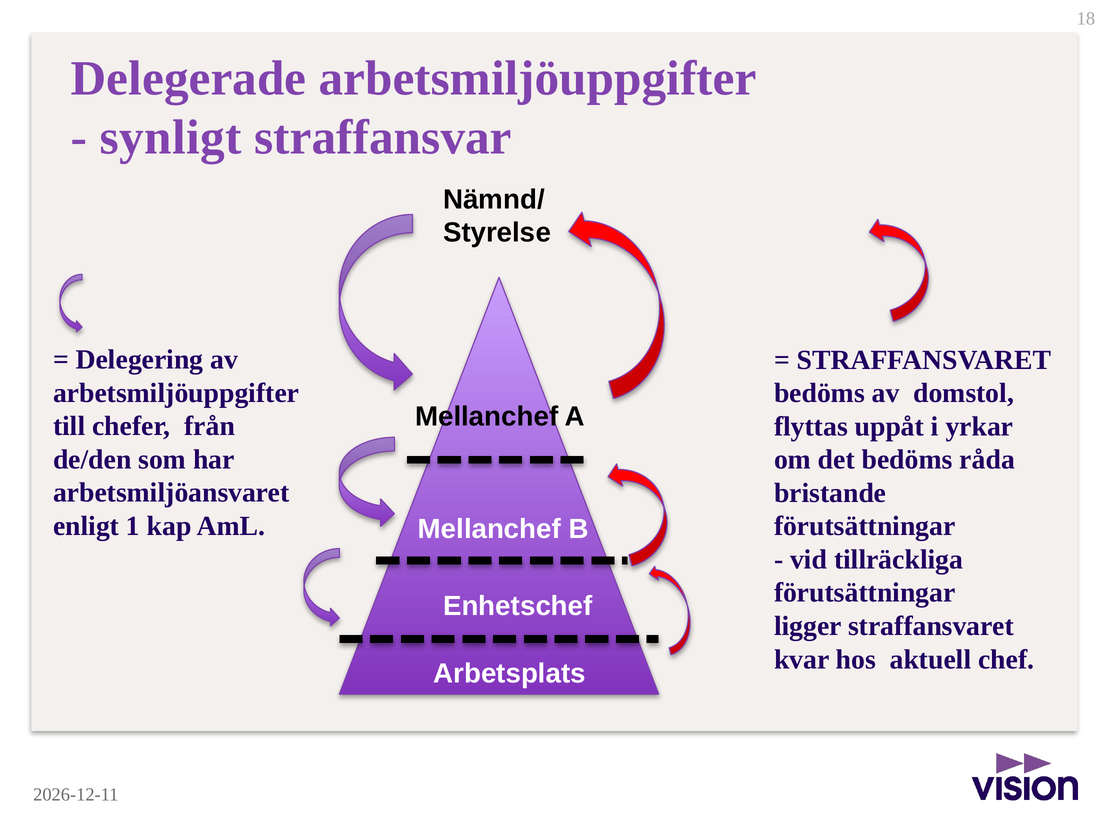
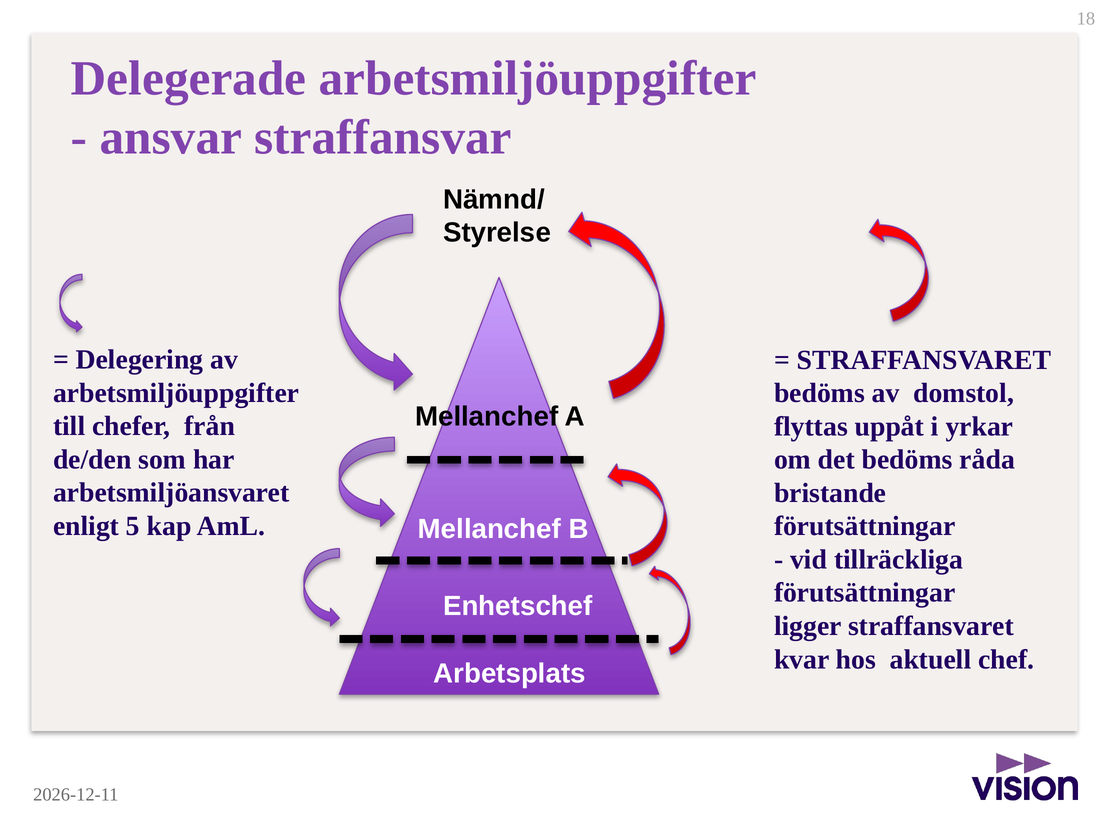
synligt: synligt -> ansvar (171, 137)
1: 1 -> 5 (133, 526)
